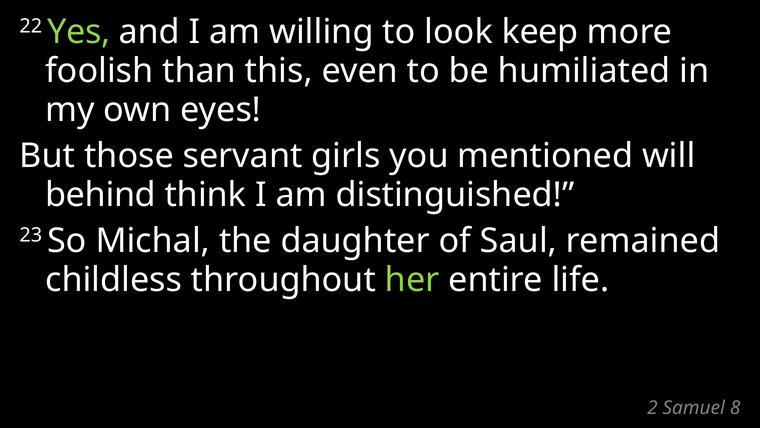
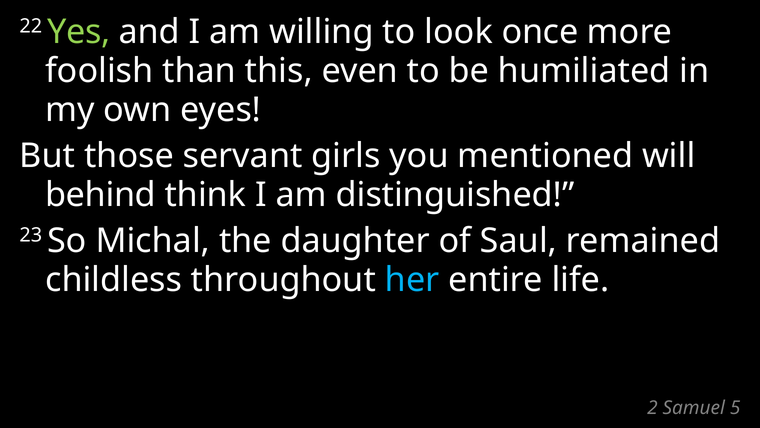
keep: keep -> once (540, 32)
her colour: light green -> light blue (412, 280)
8: 8 -> 5 (735, 407)
